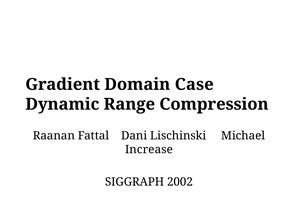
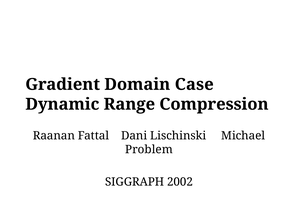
Increase: Increase -> Problem (149, 150)
